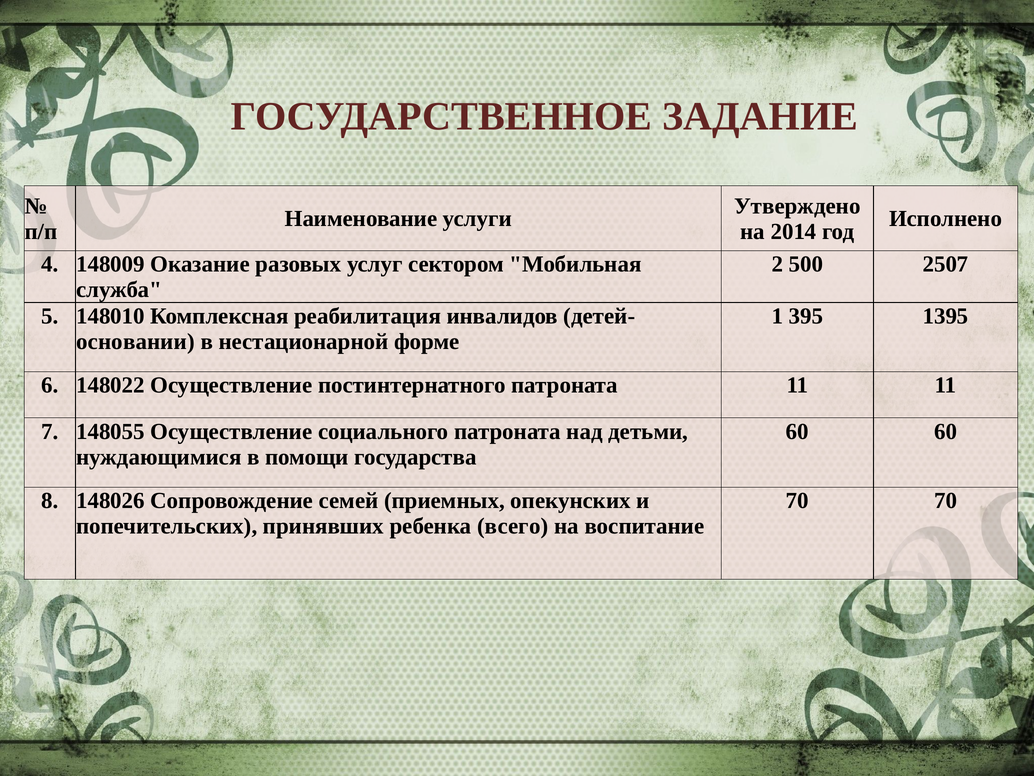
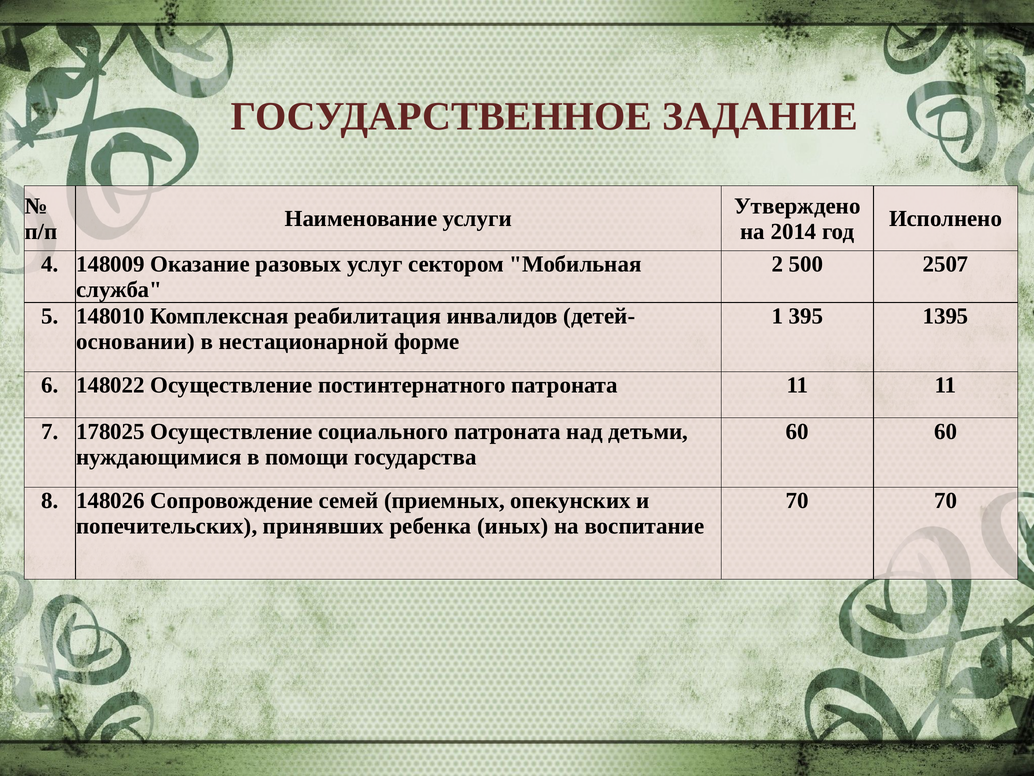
148055: 148055 -> 178025 (110, 431)
всего: всего -> иных (513, 526)
